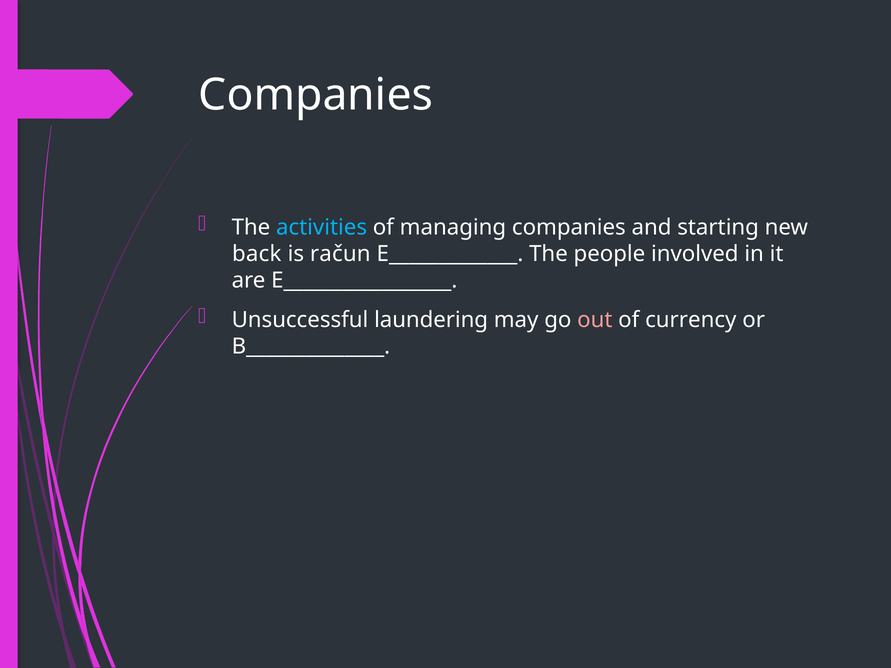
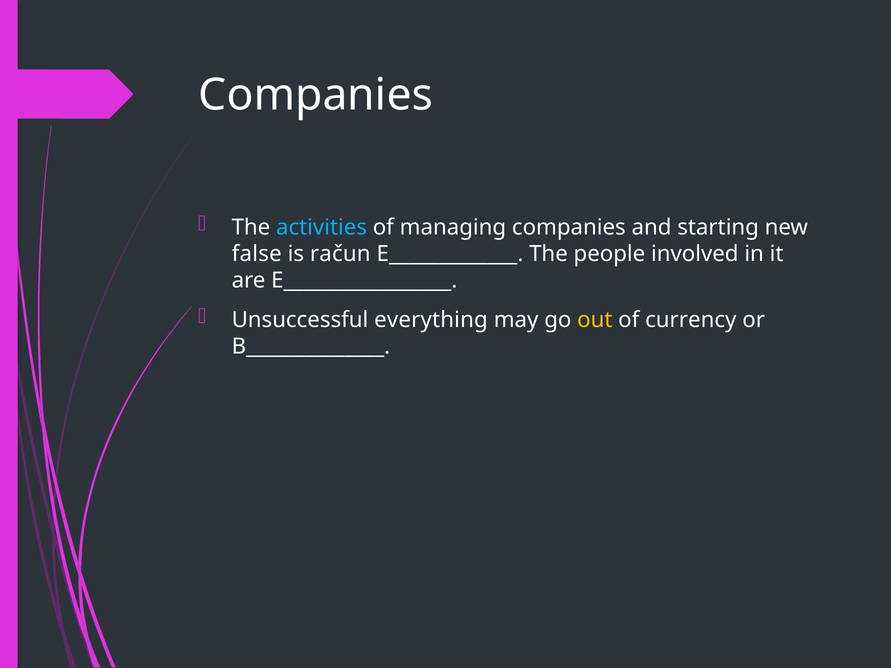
back: back -> false (257, 254)
laundering: laundering -> everything (431, 320)
out colour: pink -> yellow (595, 320)
